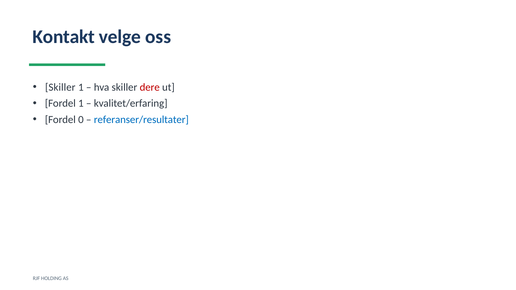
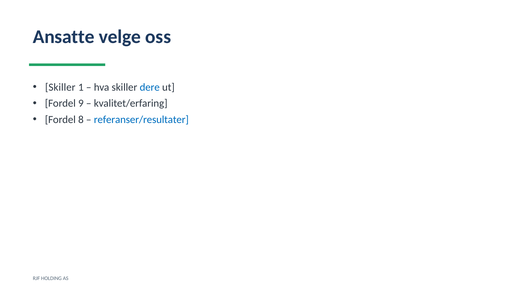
Kontakt: Kontakt -> Ansatte (64, 37)
dere colour: red -> blue (150, 87)
Fordel 1: 1 -> 9 (81, 104)
0: 0 -> 8 (81, 120)
